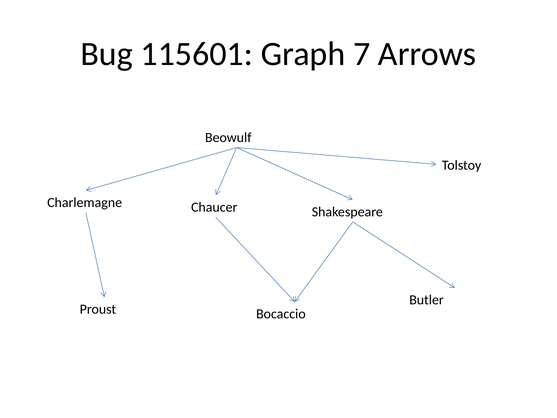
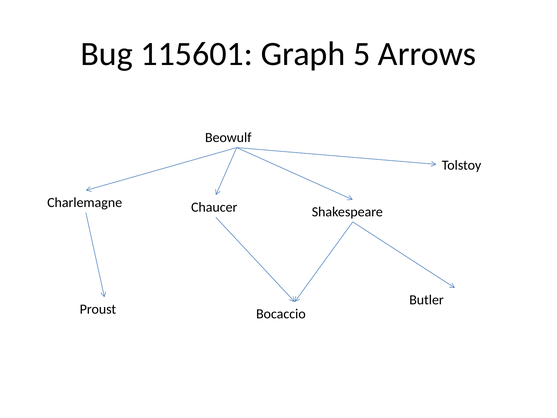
7: 7 -> 5 (362, 54)
